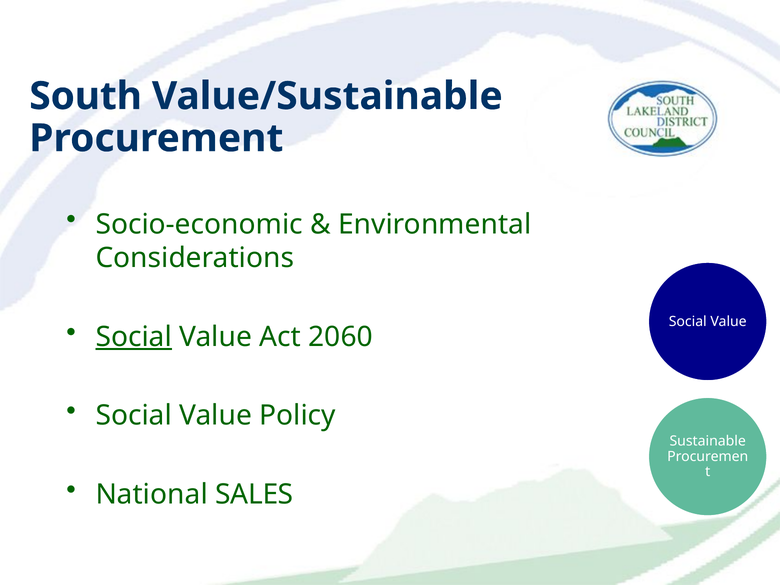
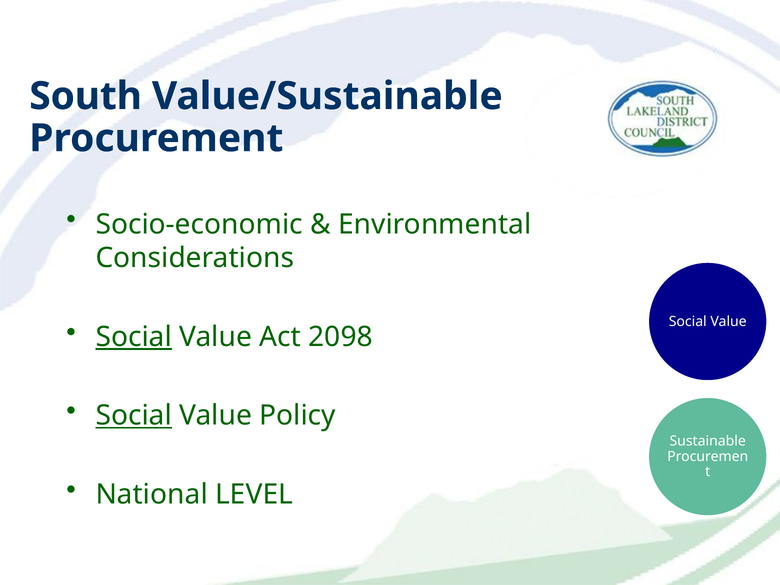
2060: 2060 -> 2098 (341, 337)
Social underline: none -> present (134, 416)
SALES: SALES -> LEVEL (254, 494)
